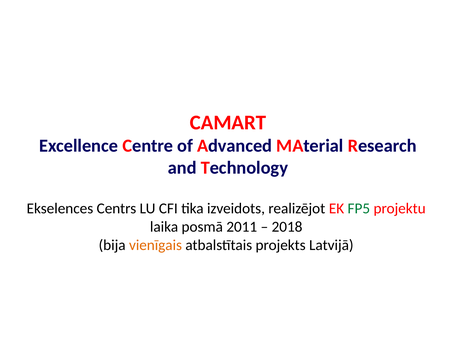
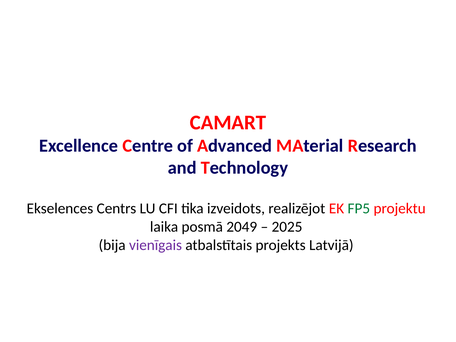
2011: 2011 -> 2049 (242, 227)
2018: 2018 -> 2025 (287, 227)
vienīgais colour: orange -> purple (155, 245)
